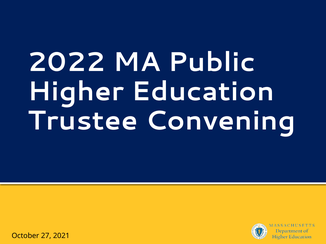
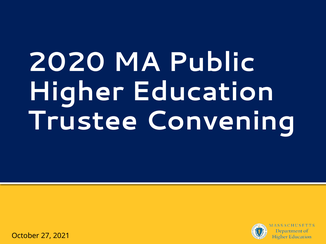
2022: 2022 -> 2020 (67, 62)
